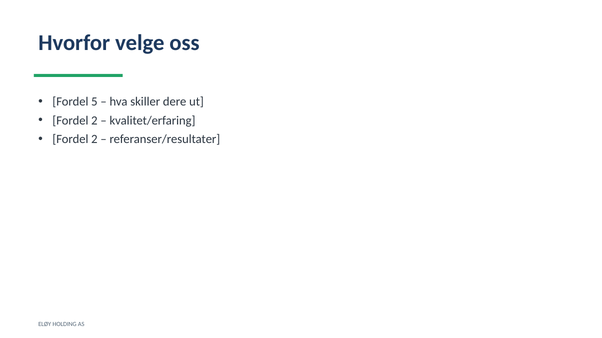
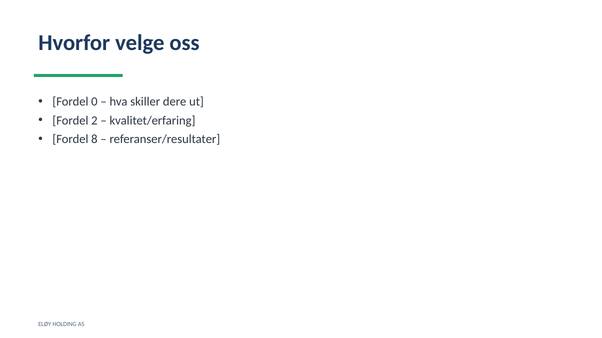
5: 5 -> 0 (94, 102)
2: 2 -> 8 (94, 140)
